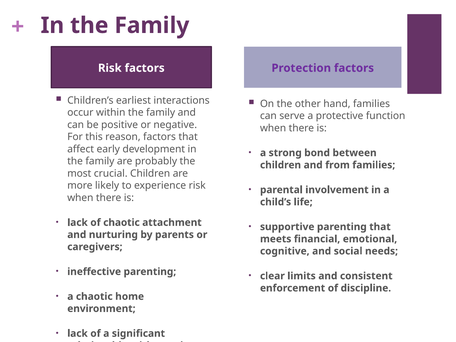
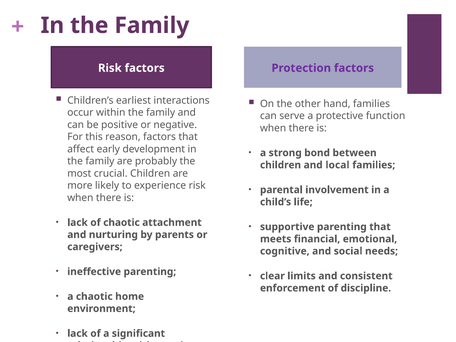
and from: from -> local (337, 165)
